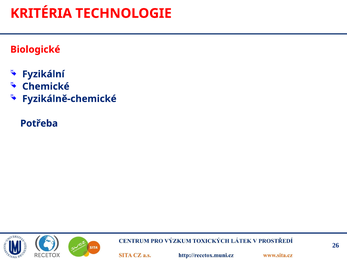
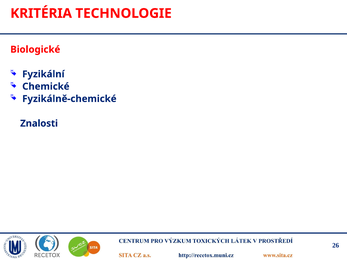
Potřeba: Potřeba -> Znalosti (39, 124)
